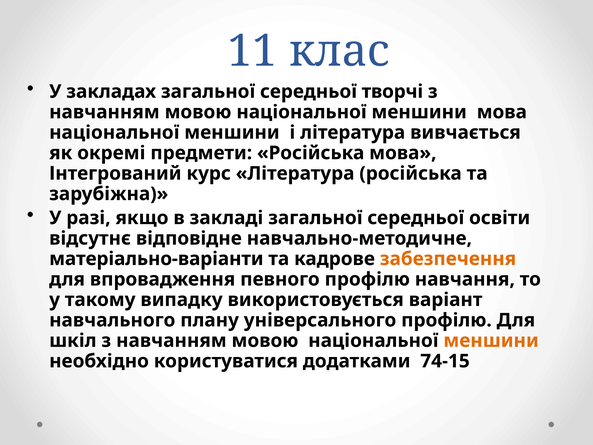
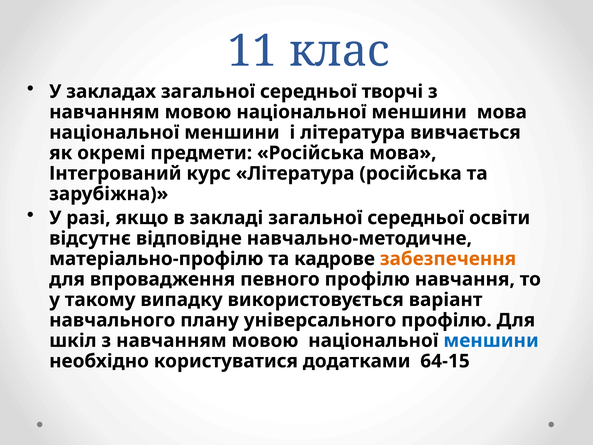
матеріально-варіанти: матеріально-варіанти -> матеріально-профілю (156, 259)
меншини colour: orange -> blue (491, 340)
74-15: 74-15 -> 64-15 (445, 361)
